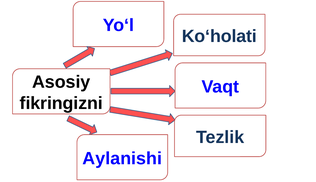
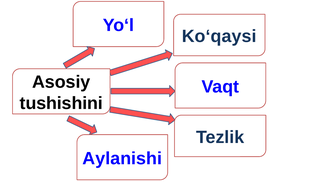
Ko‘holati: Ko‘holati -> Ko‘qaysi (219, 36)
fikringizni: fikringizni -> tushishini (61, 103)
